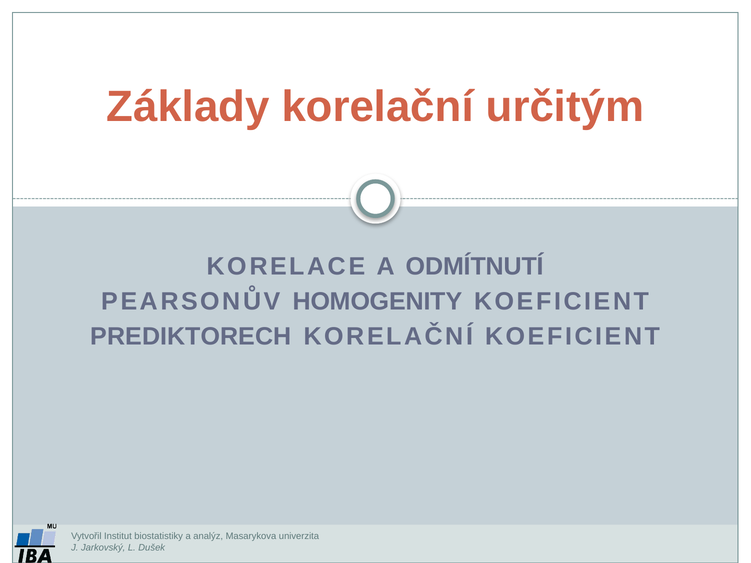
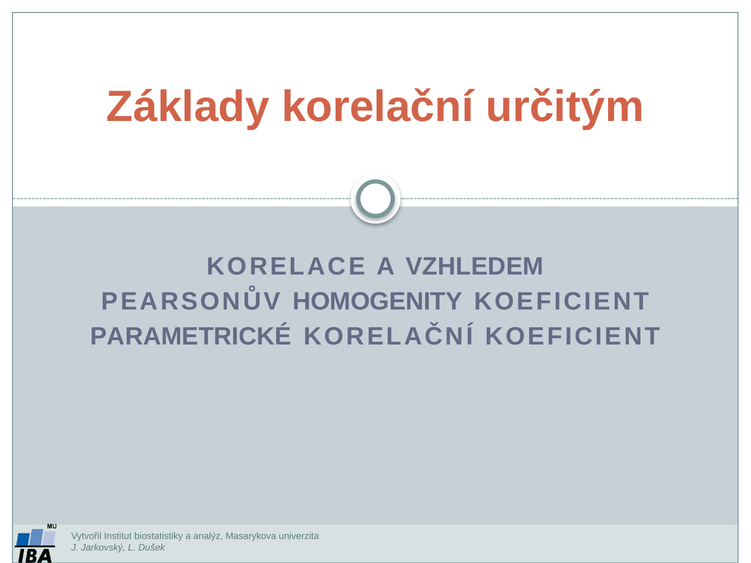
ODMÍTNUTÍ: ODMÍTNUTÍ -> VZHLEDEM (475, 267)
PREDIKTORECH: PREDIKTORECH -> PARAMETRICKÉ (191, 337)
